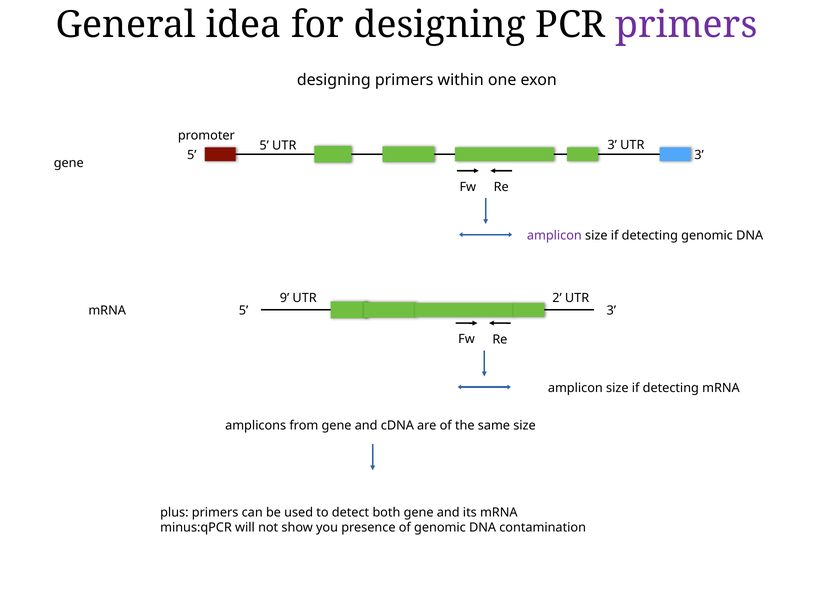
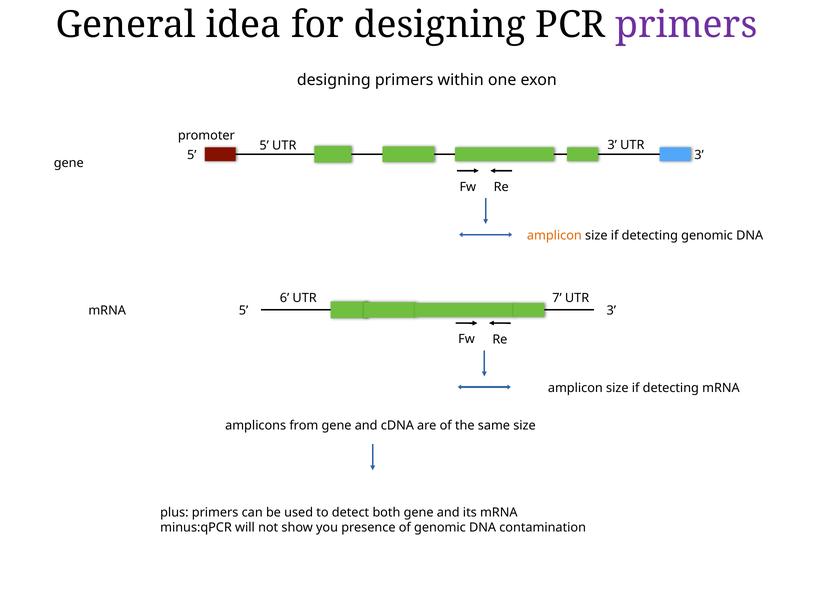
amplicon colour: purple -> orange (554, 235)
9: 9 -> 6 (285, 298)
2: 2 -> 7 (557, 298)
